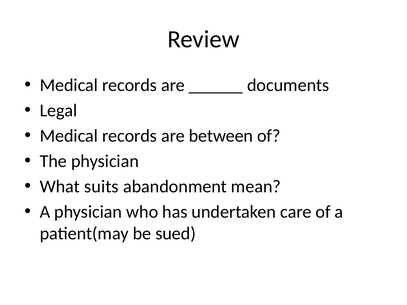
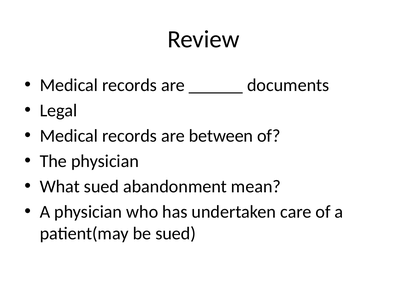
What suits: suits -> sued (101, 187)
